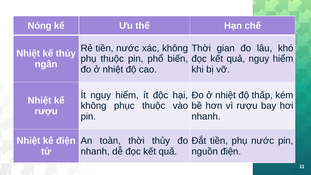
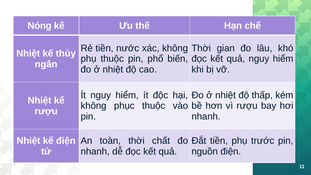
thời thủy: thủy -> chất (161, 141)
phụ nước: nước -> trước (263, 141)
